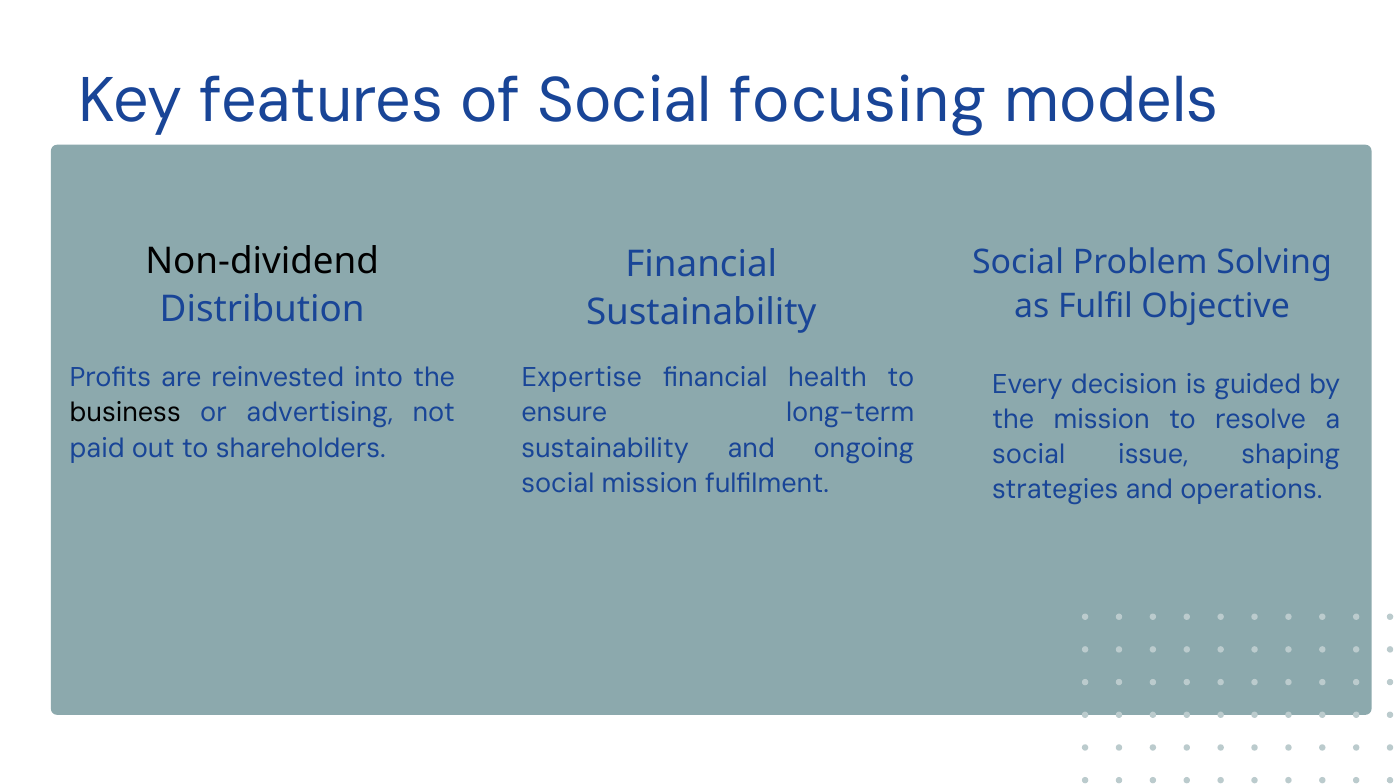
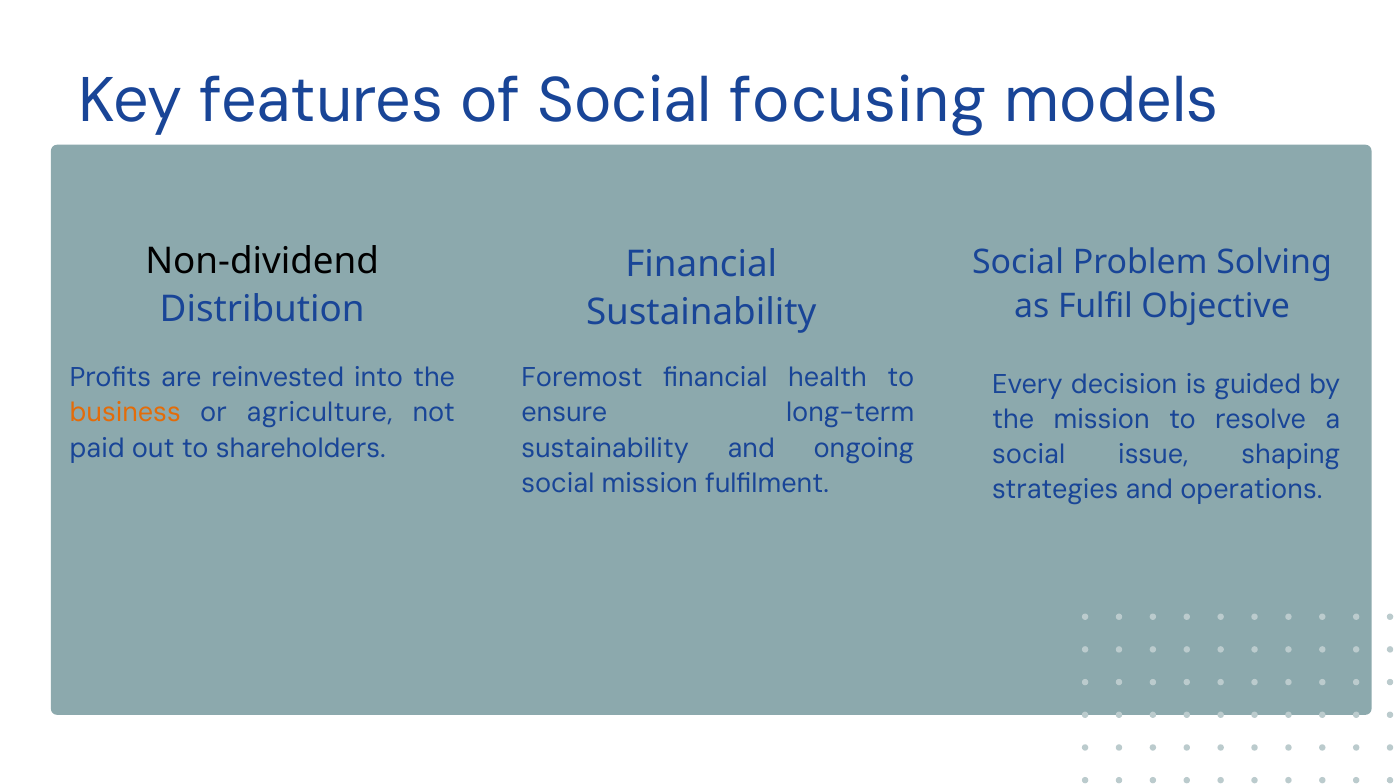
Expertise: Expertise -> Foremost (582, 378)
business colour: black -> orange (125, 413)
advertising: advertising -> agriculture (320, 413)
